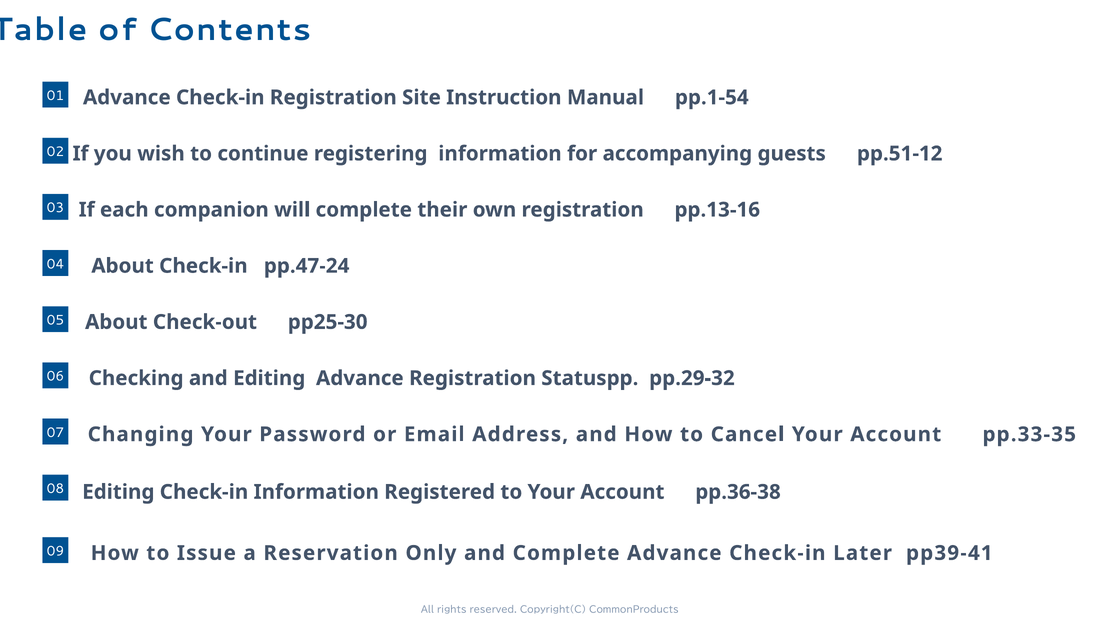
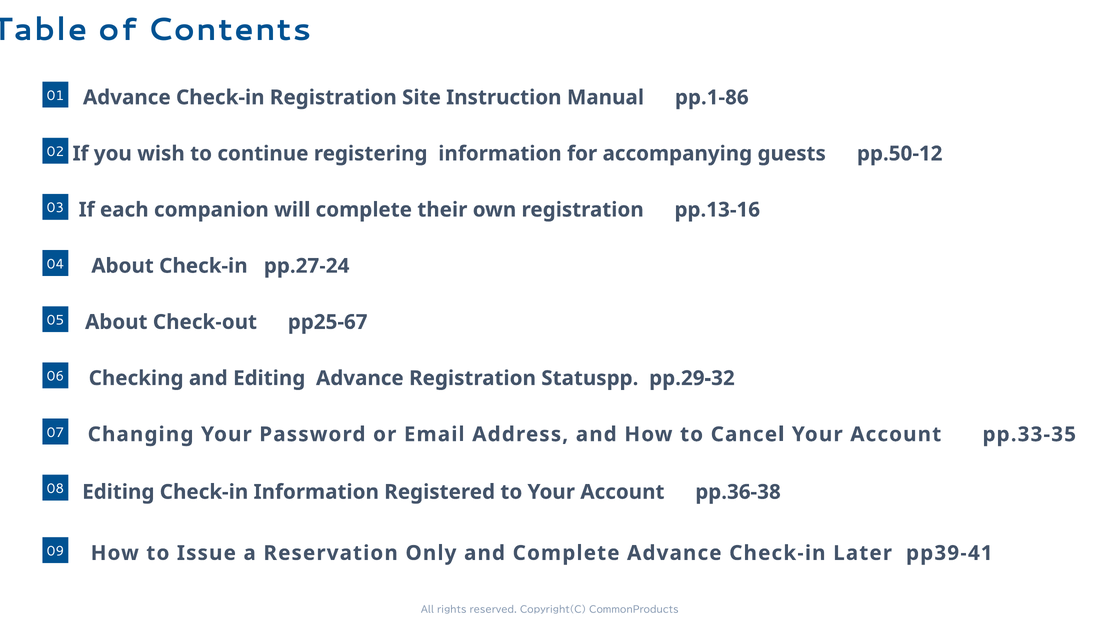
pp.1-54: pp.1-54 -> pp.1-86 (712, 97)
pp.51-12: pp.51-12 -> pp.50-12 (900, 154)
pp.47-24: pp.47-24 -> pp.27-24 (307, 266)
pp25-30: pp25-30 -> pp25-67 (328, 322)
